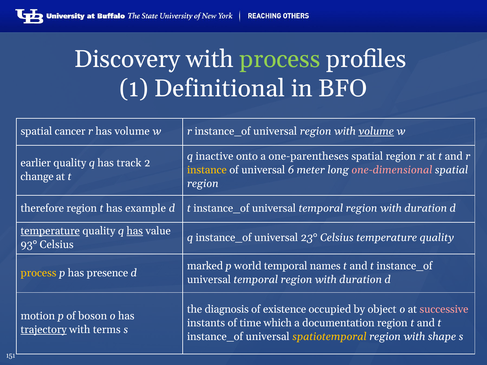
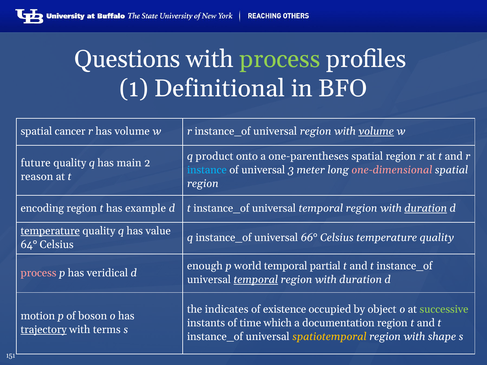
Discovery: Discovery -> Questions (127, 59)
inactive: inactive -> product (214, 156)
earlier: earlier -> future (36, 163)
track: track -> main (129, 163)
instance colour: yellow -> light blue (207, 170)
6: 6 -> 3 (291, 170)
change: change -> reason (37, 177)
therefore: therefore -> encoding (42, 209)
duration underline: none -> present (426, 209)
has underline: present -> none (135, 231)
23°: 23° -> 66° (309, 238)
93°: 93° -> 64° (29, 245)
marked: marked -> enough (205, 266)
names: names -> partial (325, 266)
process colour: yellow -> pink (39, 273)
presence: presence -> veridical (107, 273)
temporal underline: none -> present (256, 280)
diagnosis: diagnosis -> indicates (227, 309)
successive colour: pink -> light green (444, 309)
